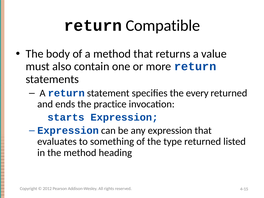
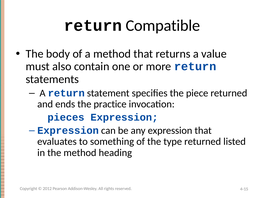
every: every -> piece (197, 93)
starts: starts -> pieces (66, 117)
